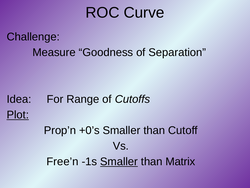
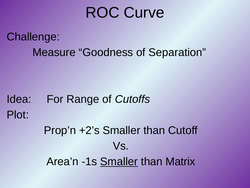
Plot underline: present -> none (18, 115)
+0’s: +0’s -> +2’s (89, 130)
Free’n: Free’n -> Area’n (62, 161)
